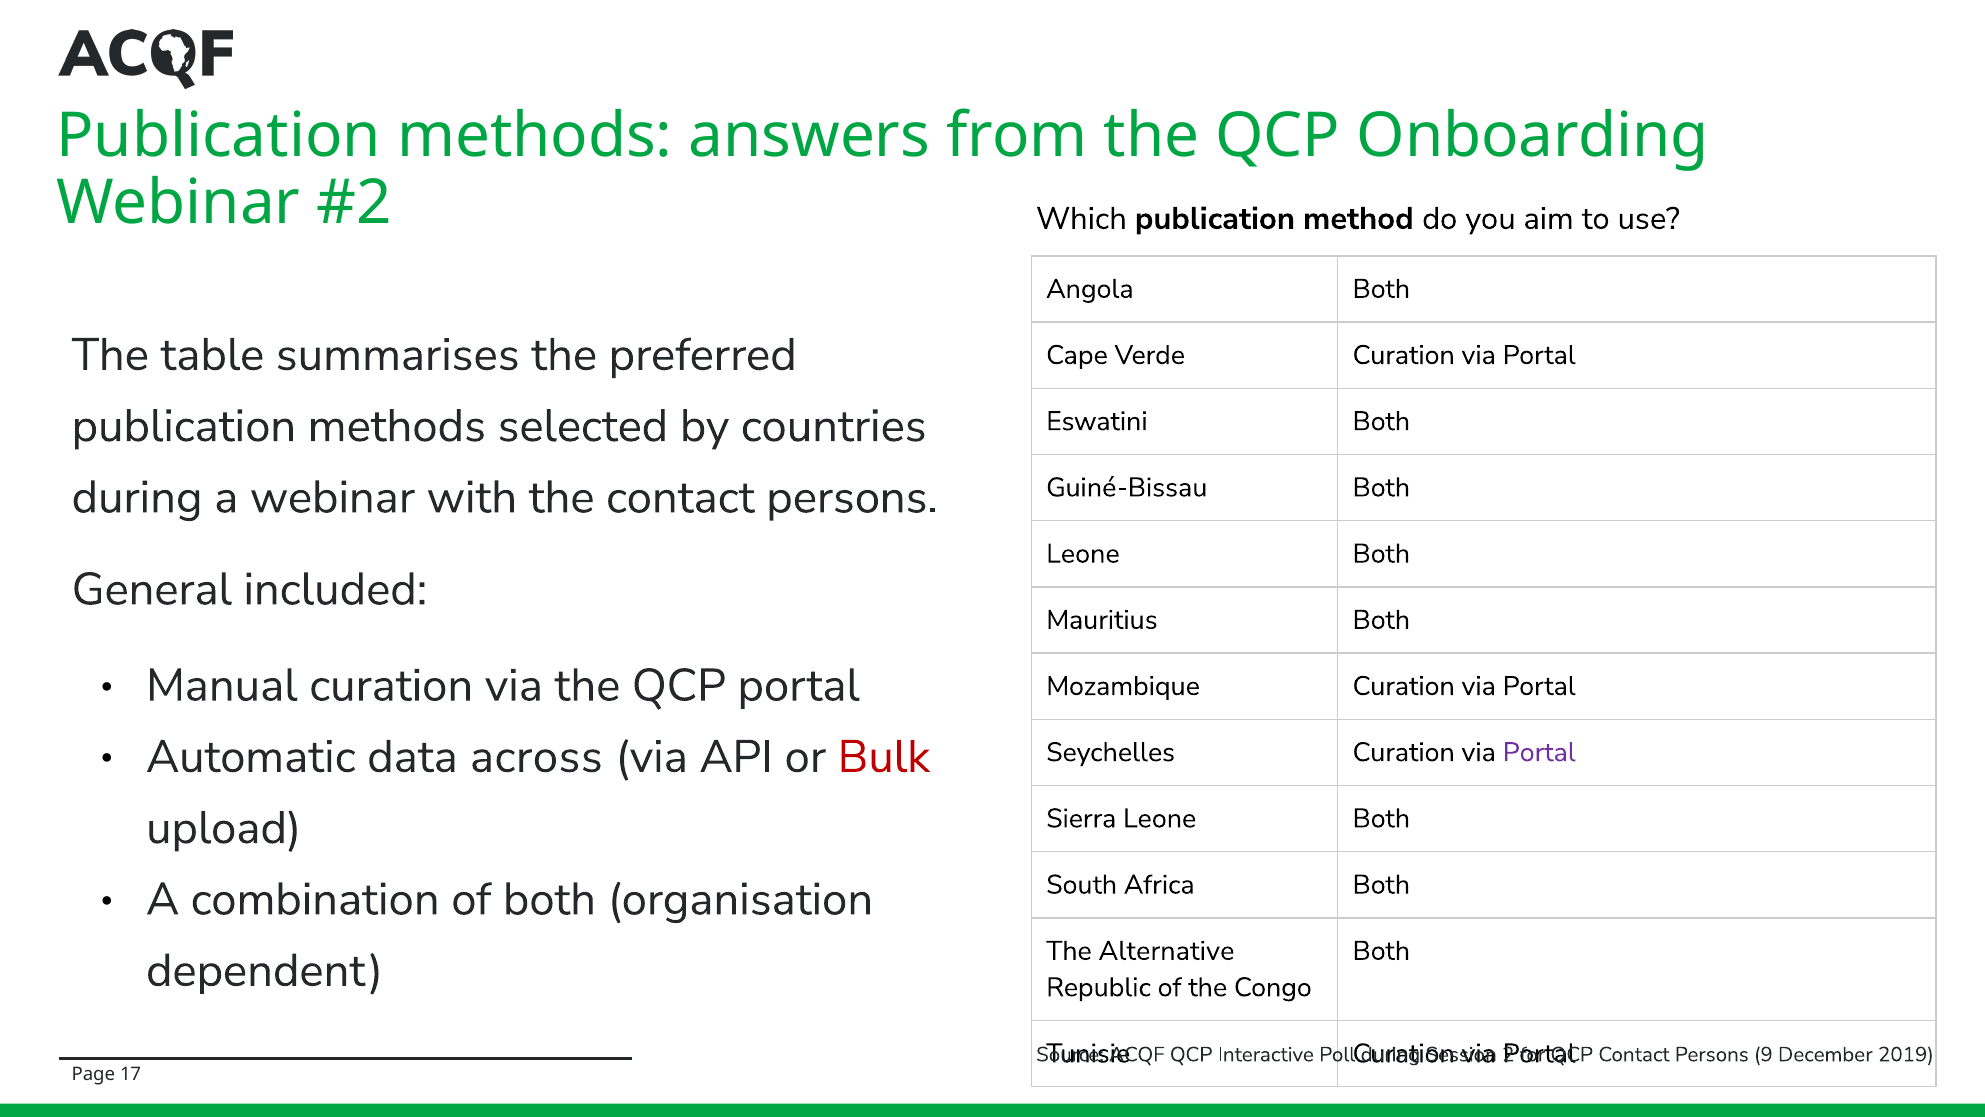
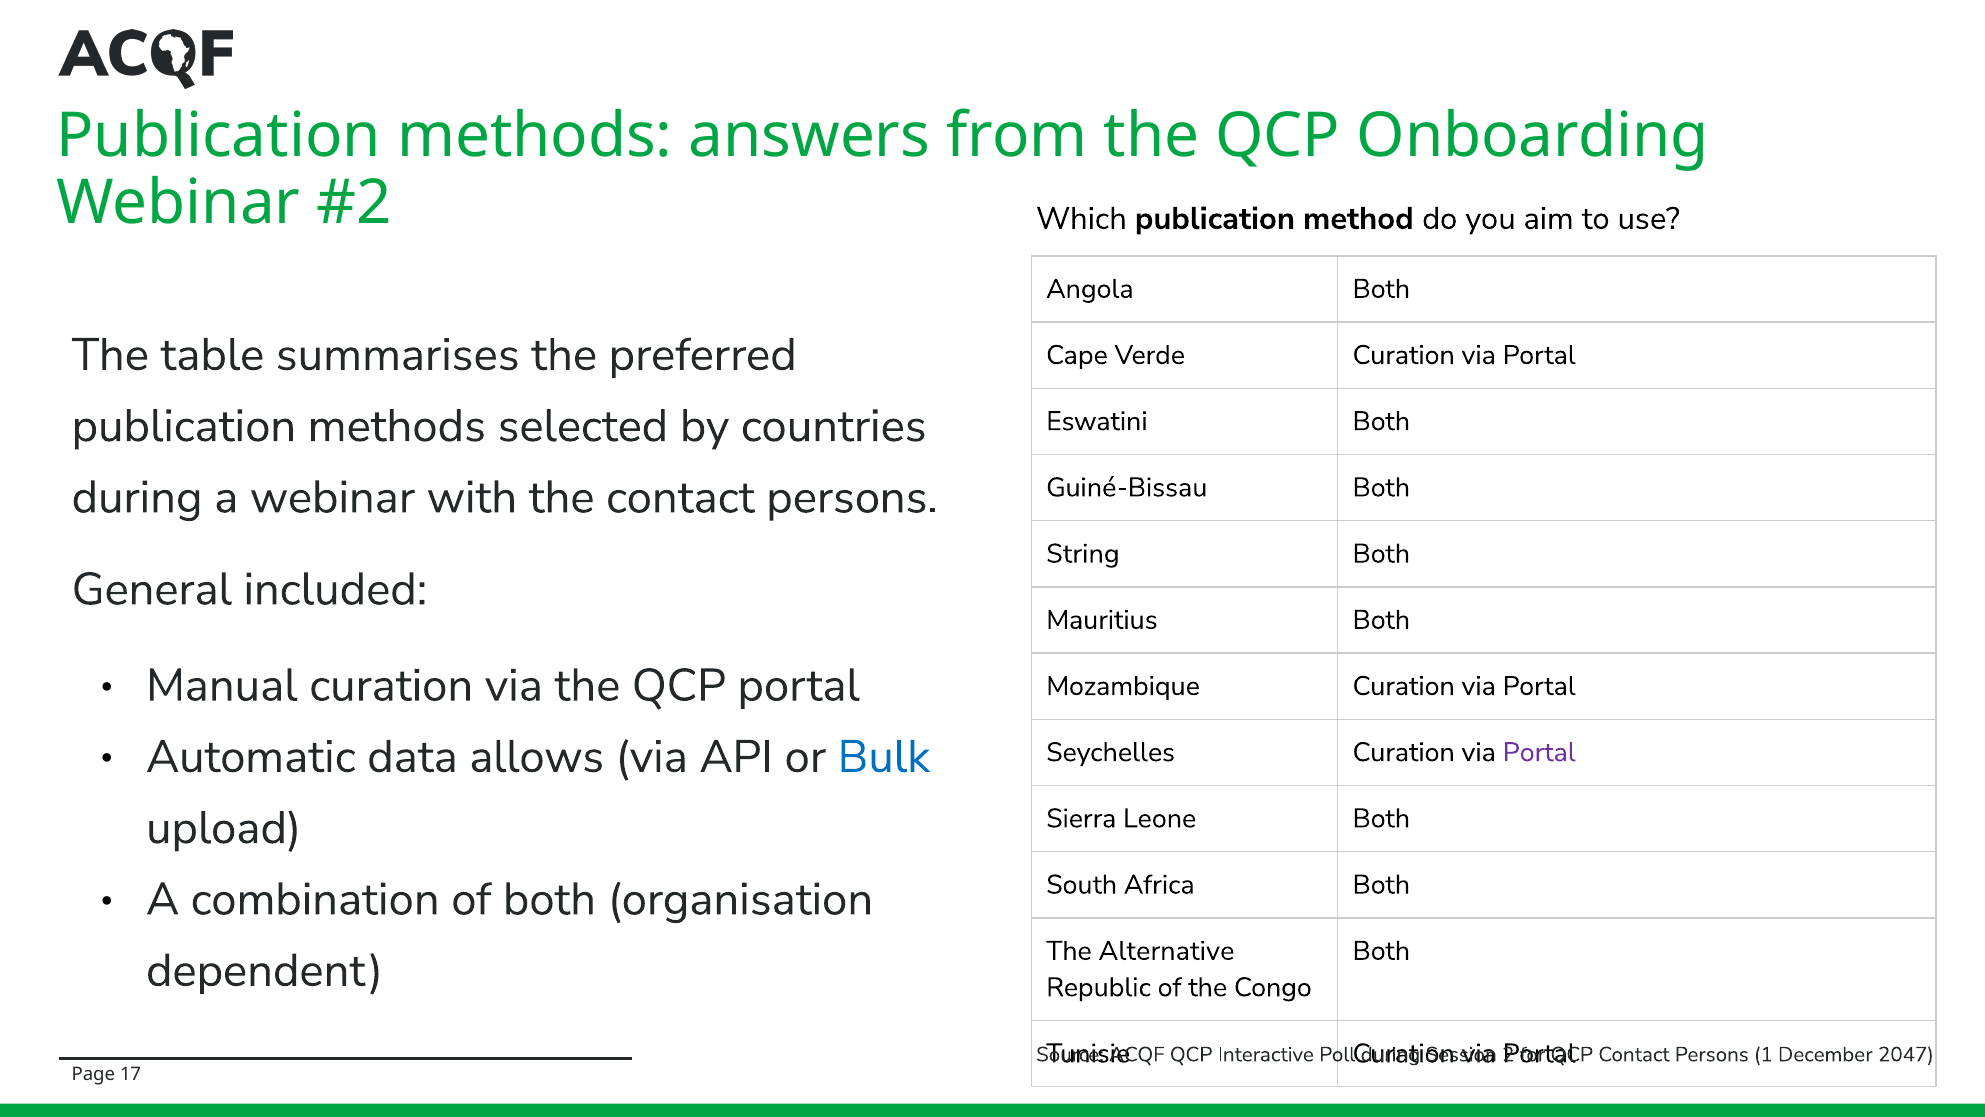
Leone: Leone -> String (1083, 554)
across: across -> allows (537, 757)
Bulk colour: red -> blue (884, 757)
9: 9 -> 1 (1763, 1054)
2019: 2019 -> 2047 (1906, 1054)
